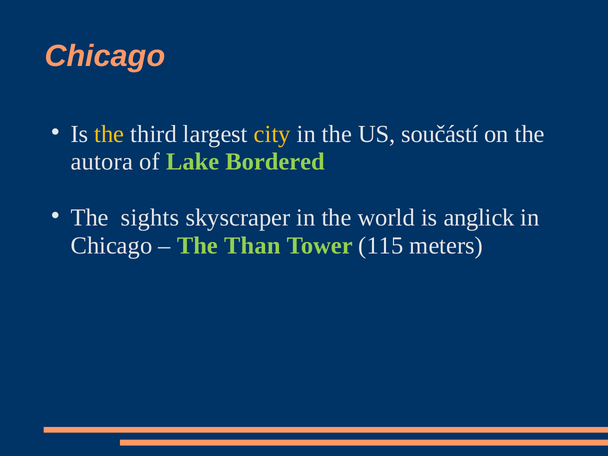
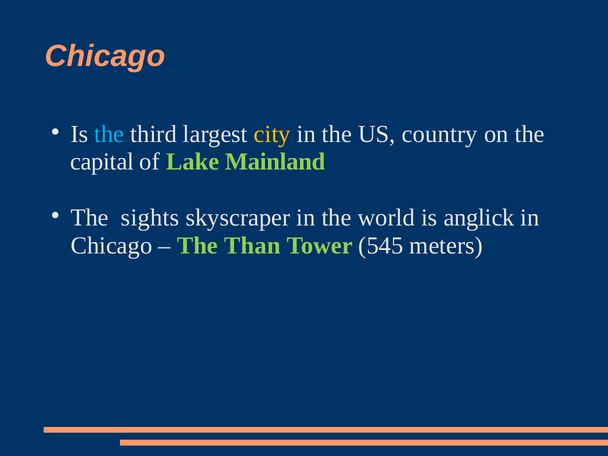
the colour: yellow -> light blue (109, 134)
součástí: součástí -> country (440, 134)
autora: autora -> capital (102, 162)
Bordered: Bordered -> Mainland (275, 162)
115: 115 -> 545 (381, 246)
